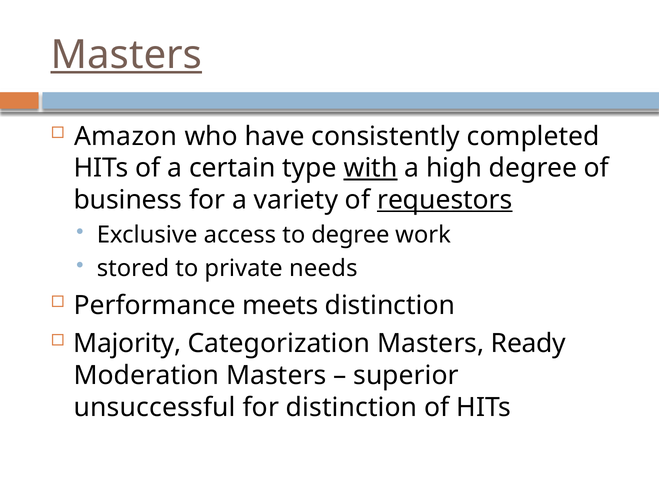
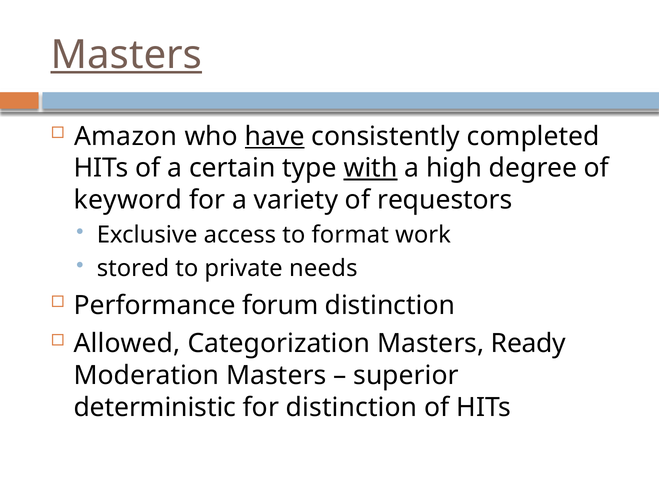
have underline: none -> present (275, 136)
business: business -> keyword (128, 200)
requestors underline: present -> none (445, 200)
to degree: degree -> format (350, 235)
meets: meets -> forum (280, 305)
Majority: Majority -> Allowed (127, 344)
unsuccessful: unsuccessful -> deterministic (155, 407)
